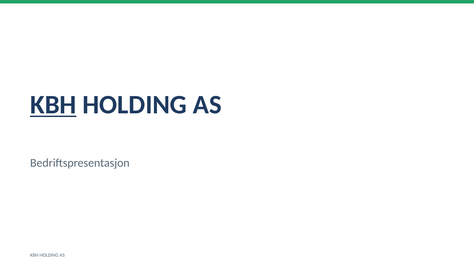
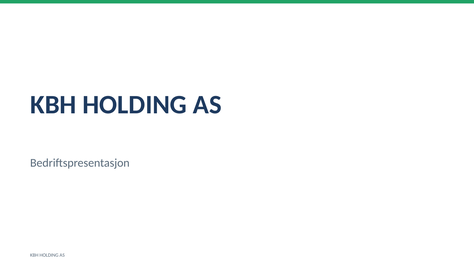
KBH underline: present -> none (53, 105)
